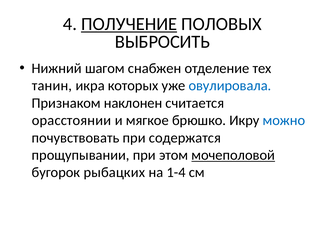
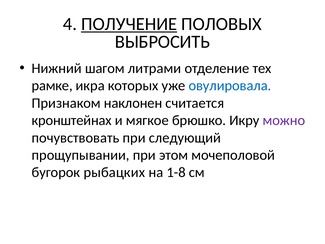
снабжен: снабжен -> литрами (155, 68)
танин: танин -> рамке (52, 86)
орасстоянии: орасстоянии -> кронштейнах (72, 120)
можно colour: blue -> purple (284, 120)
содержатся: содержатся -> следующий (185, 138)
мочеполовой underline: present -> none (233, 155)
1-4: 1-4 -> 1-8 (176, 172)
